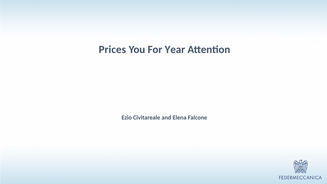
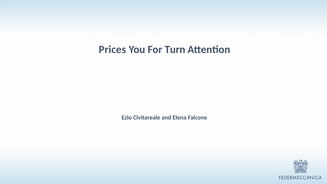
Year: Year -> Turn (175, 49)
